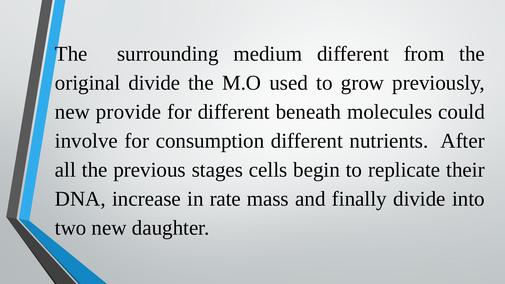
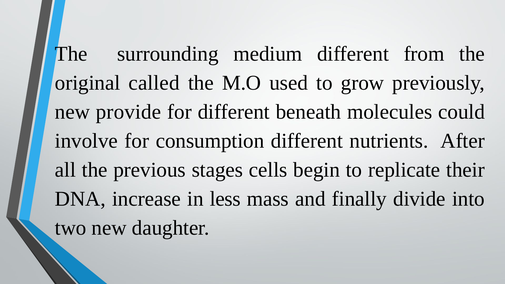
original divide: divide -> called (154, 83)
rate: rate -> less (225, 199)
